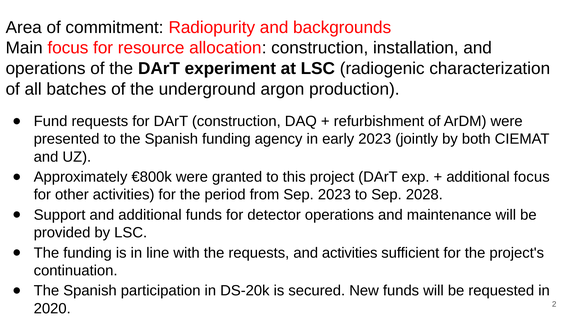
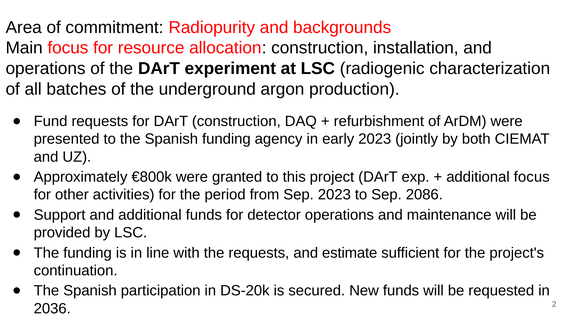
2028: 2028 -> 2086 (424, 195)
and activities: activities -> estimate (350, 253)
2020: 2020 -> 2036 (52, 309)
